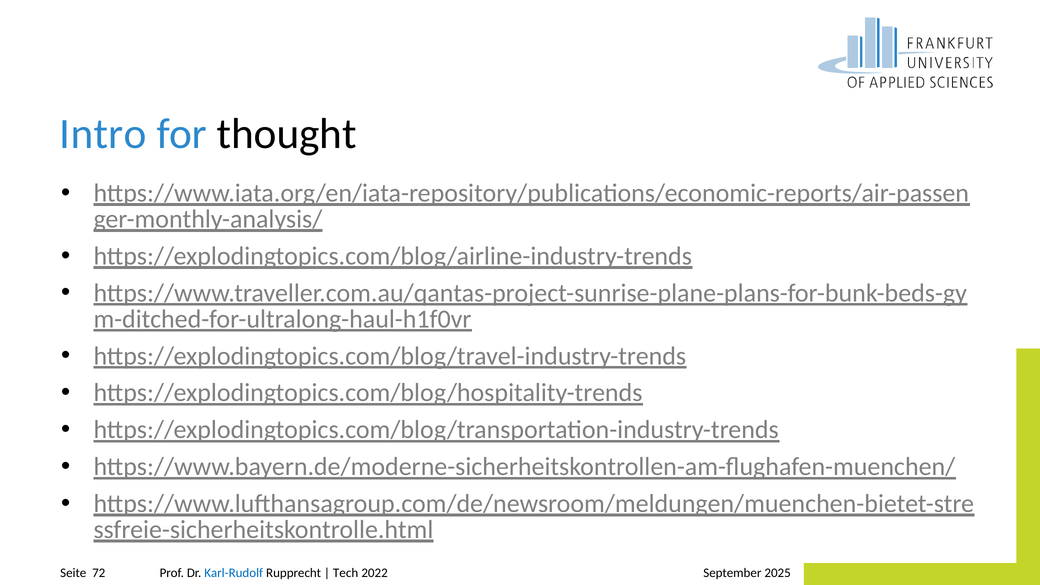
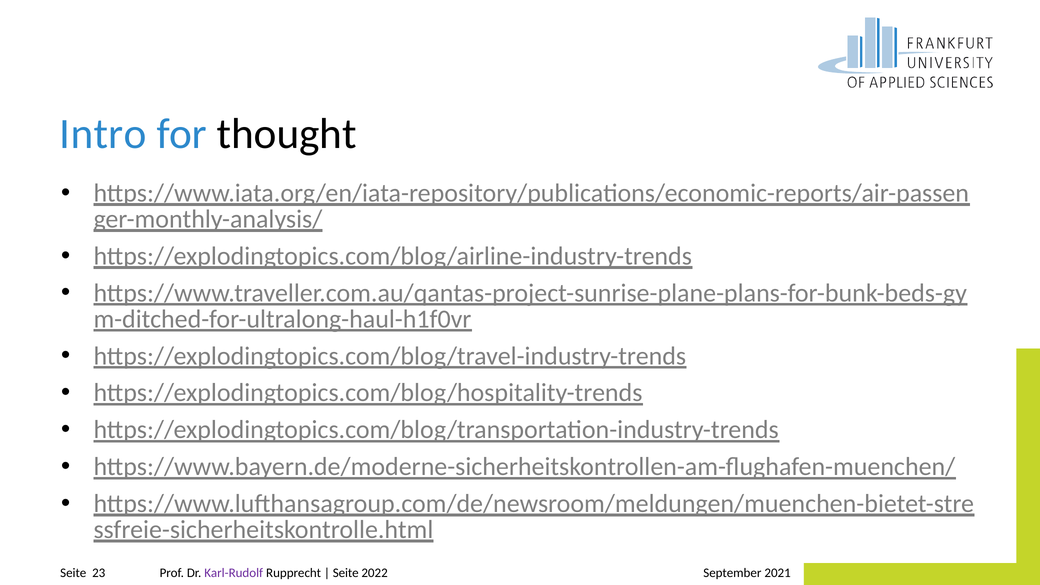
72: 72 -> 23 (99, 573)
Karl-Rudolf colour: blue -> purple (234, 573)
Tech: Tech -> Seite (346, 573)
2025: 2025 -> 2021 (778, 573)
